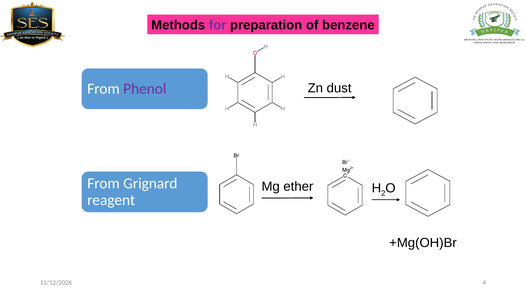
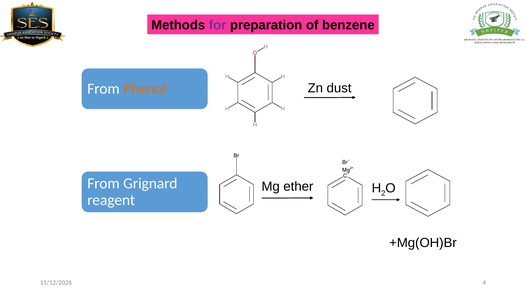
Phenol colour: purple -> orange (145, 89)
